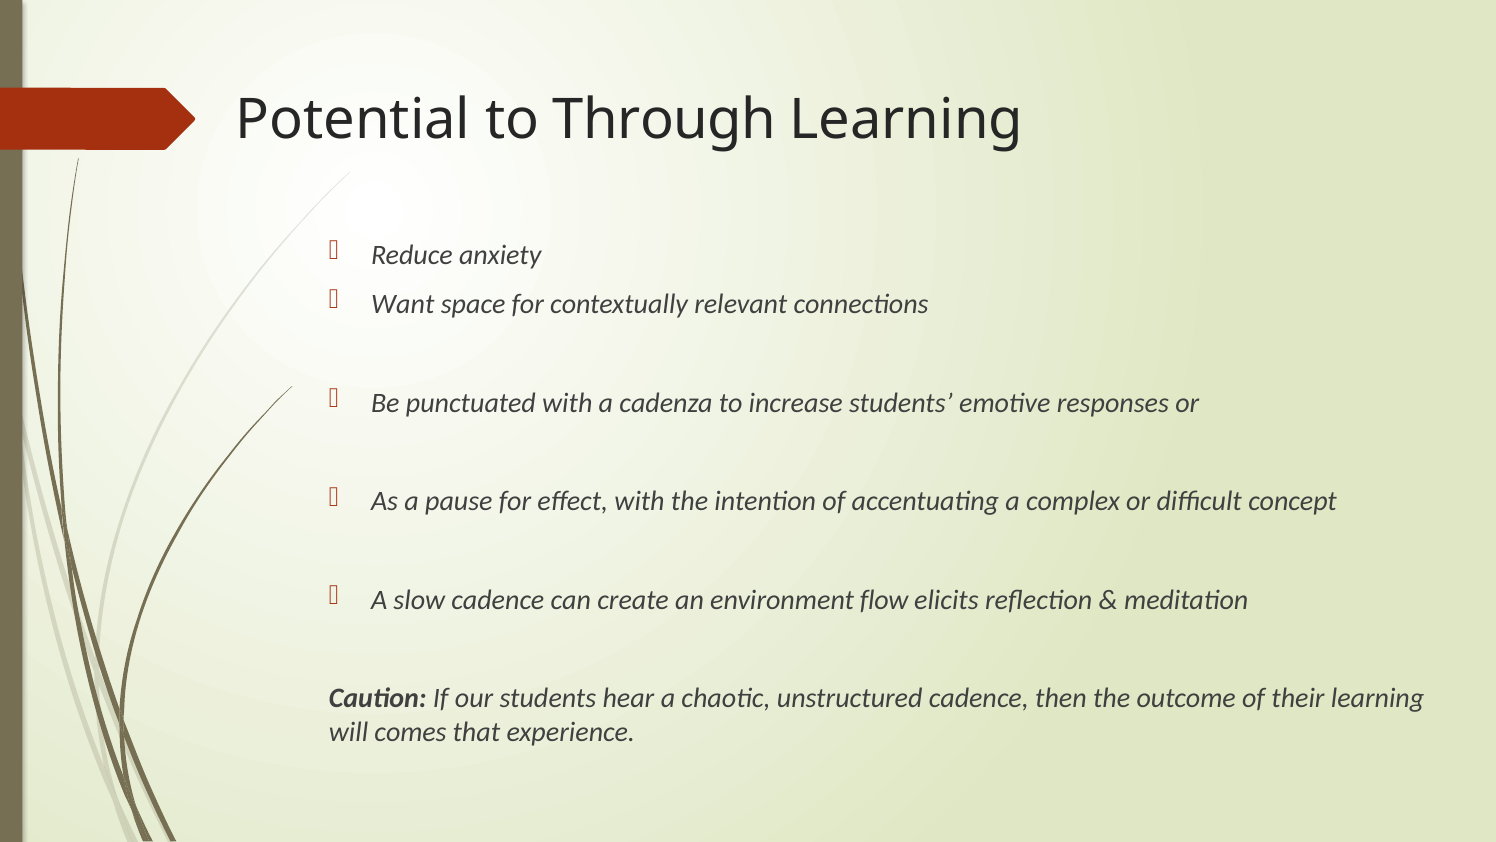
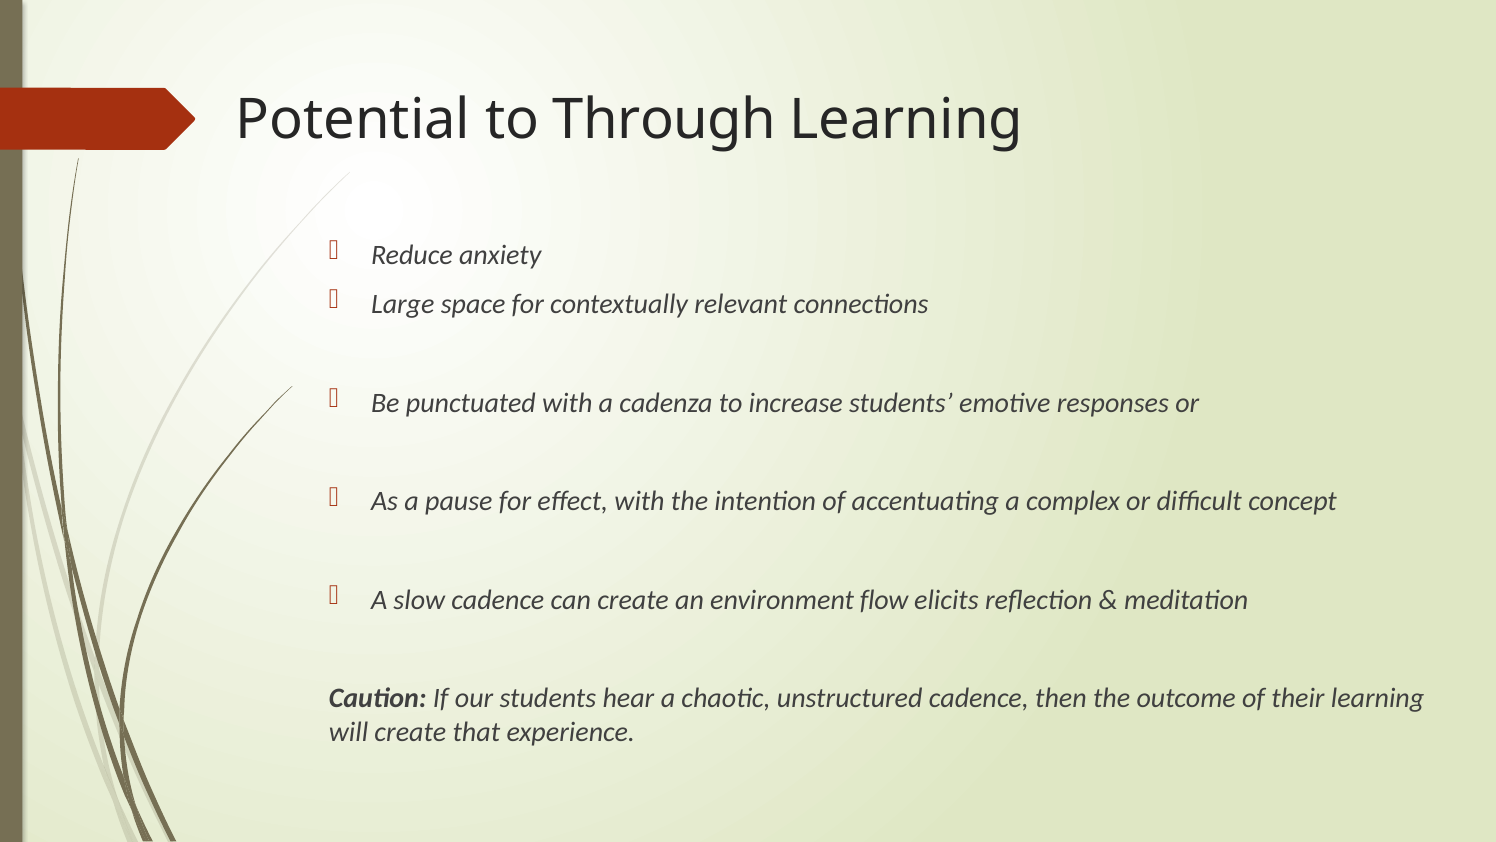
Want: Want -> Large (403, 304)
will comes: comes -> create (410, 732)
